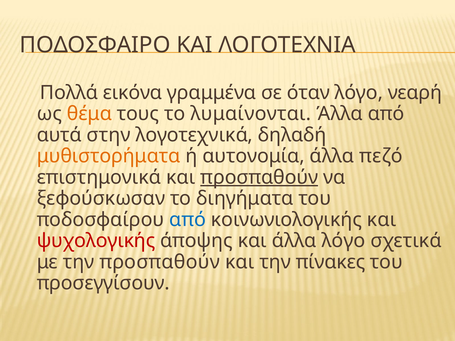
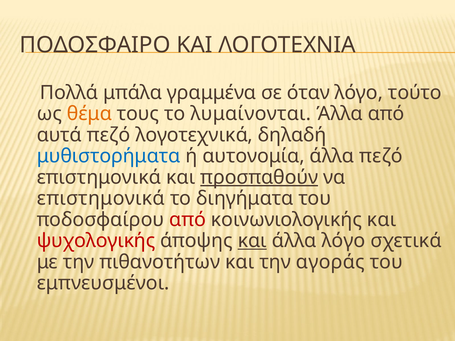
εικόνα: εικόνα -> μπάλα (132, 93)
νεαρή: νεαρή -> τούτο (415, 93)
αυτά στην: στην -> πεζό (109, 135)
μυθιστορήματα colour: orange -> blue (109, 156)
ξεφούσκωσαν: ξεφούσκωσαν -> επιστημονικά (101, 199)
από colour: blue -> red (188, 220)
και underline: none -> present (252, 241)
την προσπαθούν: προσπαθούν -> πιθανοτήτων (160, 262)
πίνακες: πίνακες -> αγοράς (330, 262)
προσεγγίσουν: προσεγγίσουν -> εμπνευσμένοι (103, 283)
